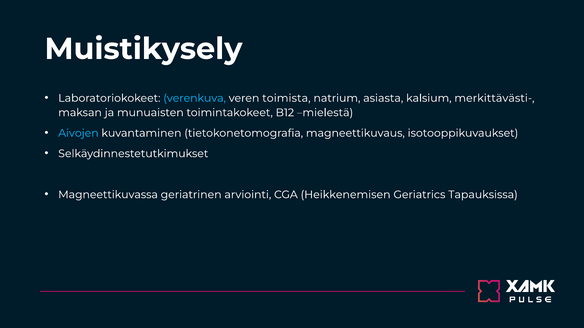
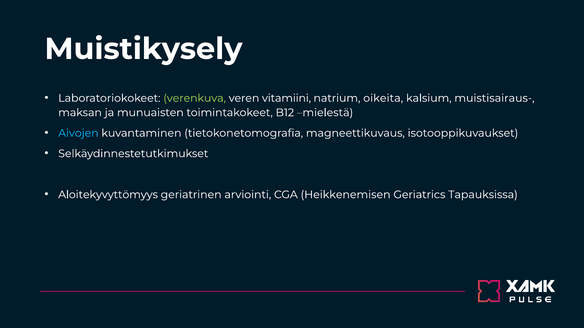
verenkuva colour: light blue -> light green (195, 98)
toimista: toimista -> vitamiini (286, 98)
asiasta: asiasta -> oikeita (383, 98)
merkittävästi-: merkittävästi- -> muistisairaus- (494, 98)
Magneettikuvassa: Magneettikuvassa -> Aloitekyvyttömyys (108, 195)
